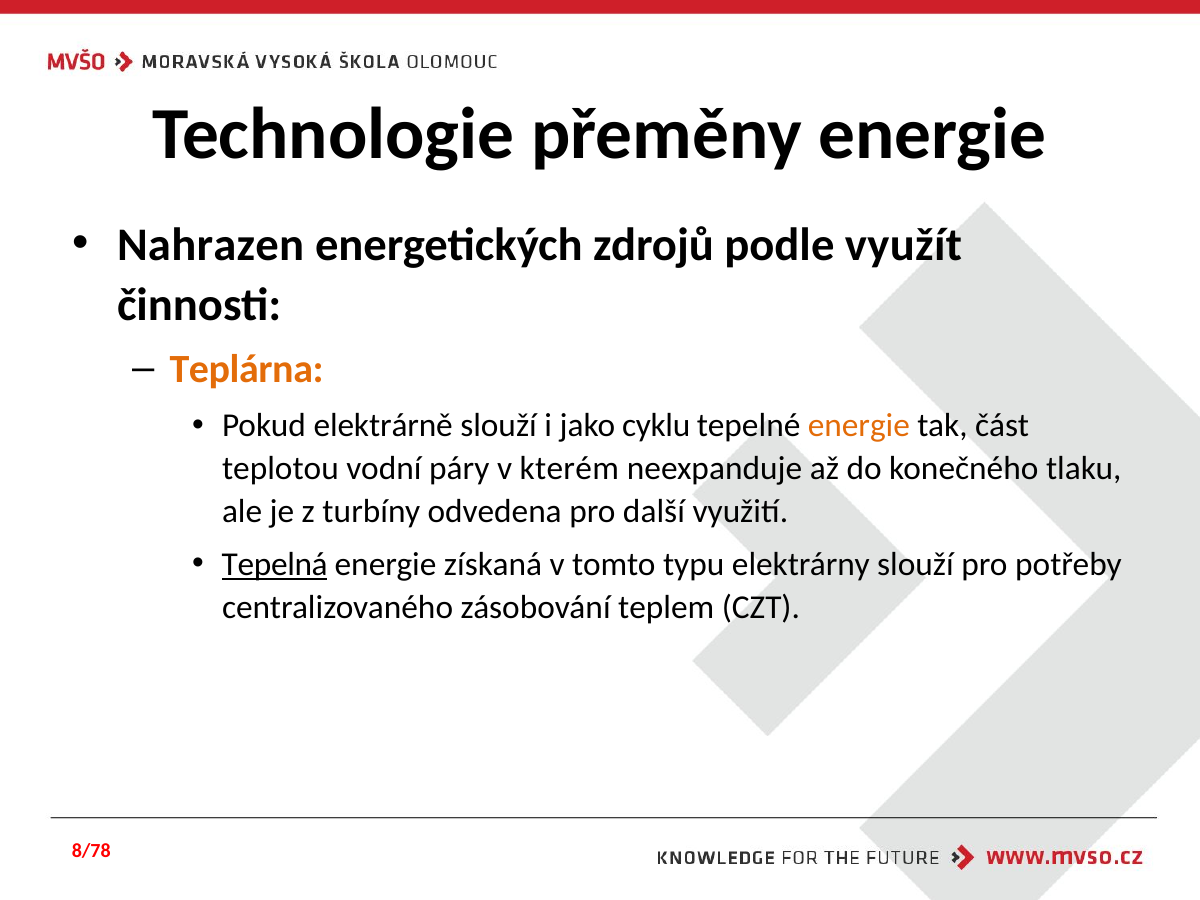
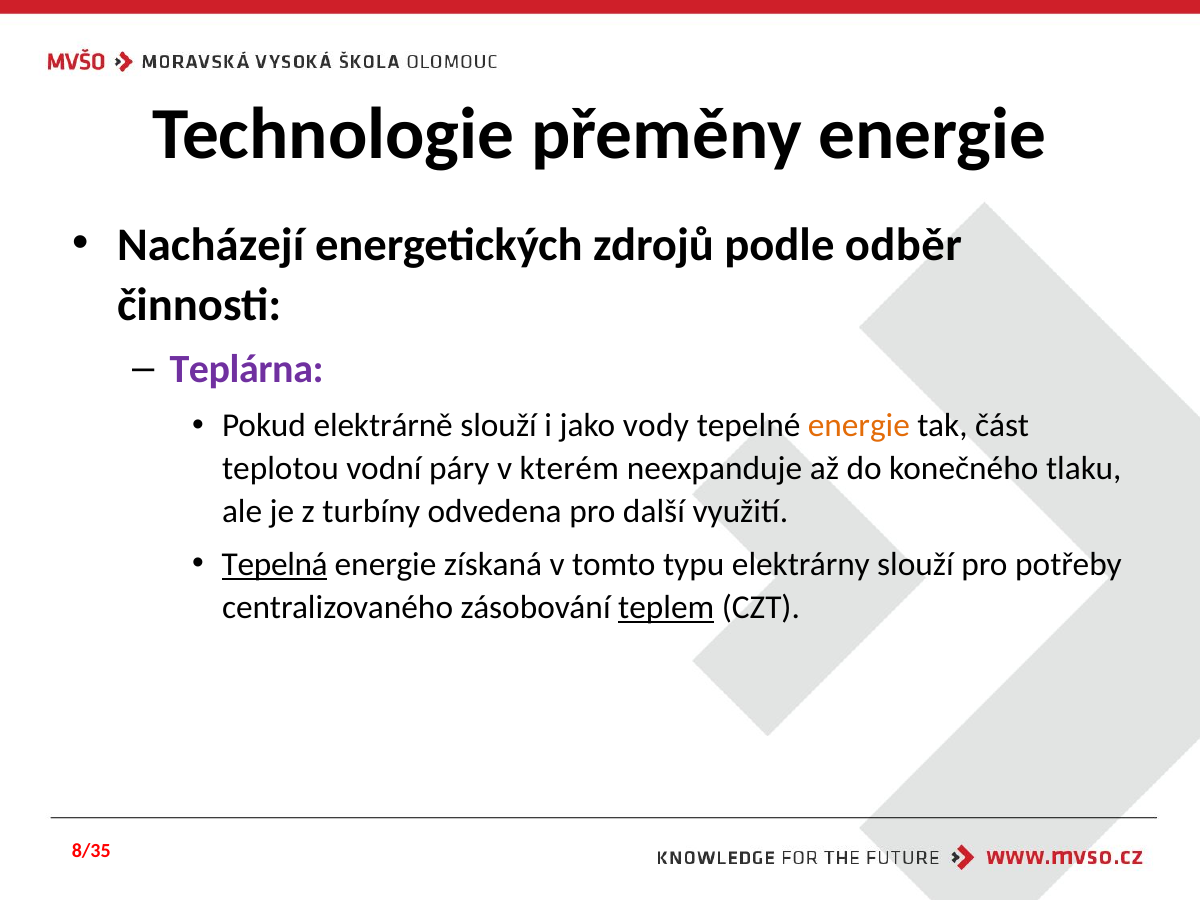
Nahrazen: Nahrazen -> Nacházejí (211, 245)
využít: využít -> odběr (903, 245)
Teplárna colour: orange -> purple (247, 370)
cyklu: cyklu -> vody (656, 426)
teplem underline: none -> present (666, 607)
8/78: 8/78 -> 8/35 (91, 851)
